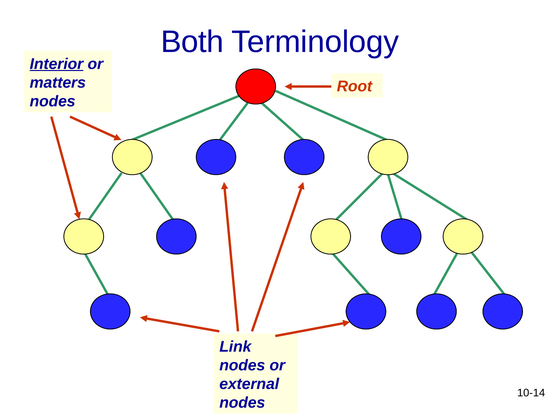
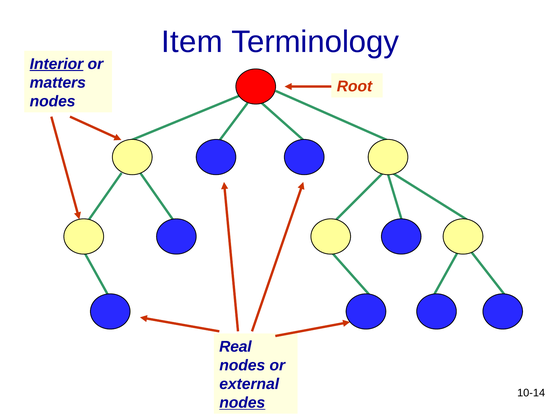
Both: Both -> Item (192, 42)
Link: Link -> Real (235, 347)
nodes underline: none -> present (242, 403)
